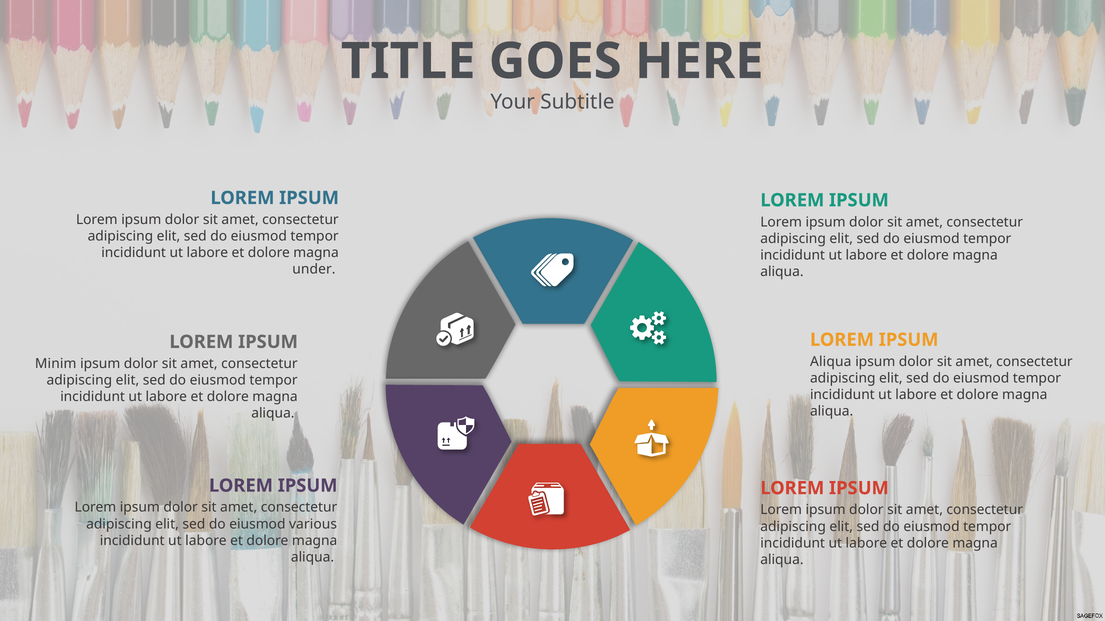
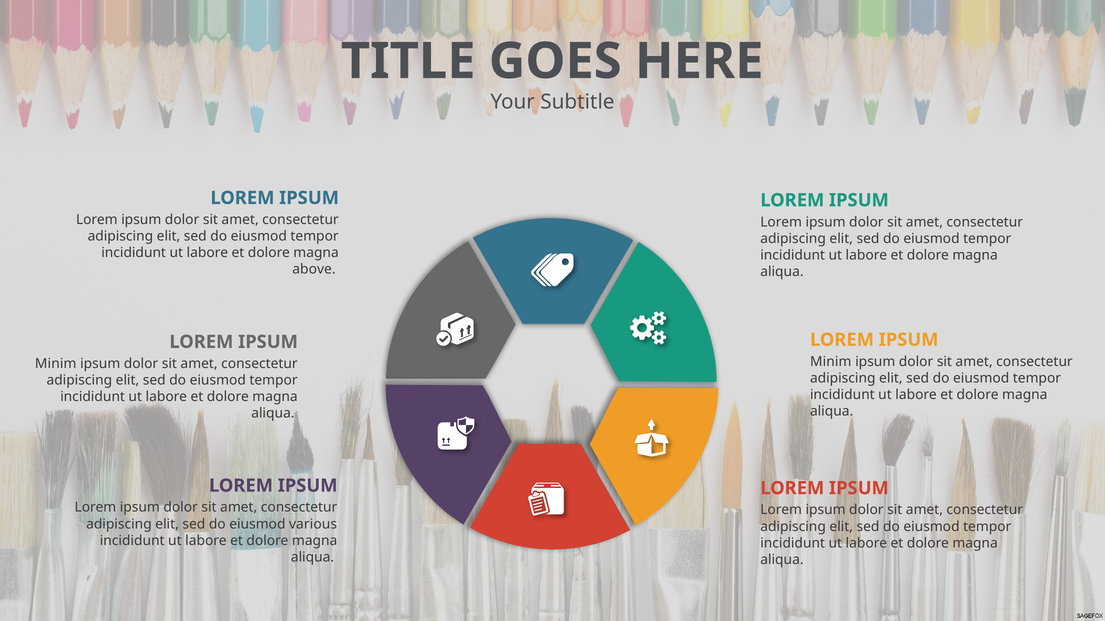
under: under -> above (314, 270)
Aliqua: Aliqua -> Minim (831, 362)
